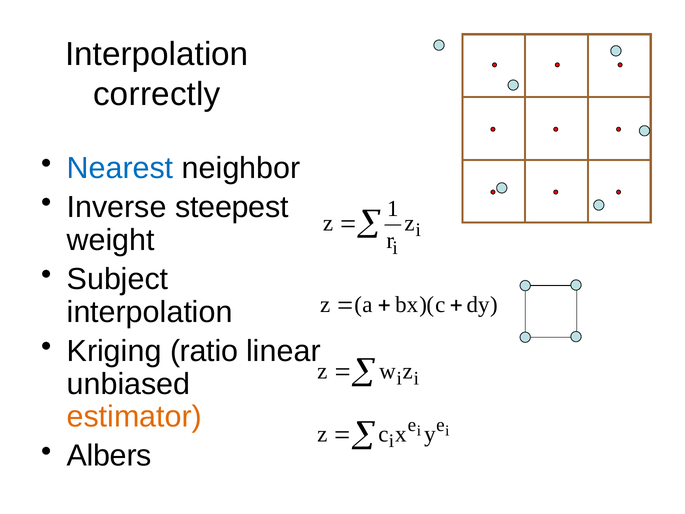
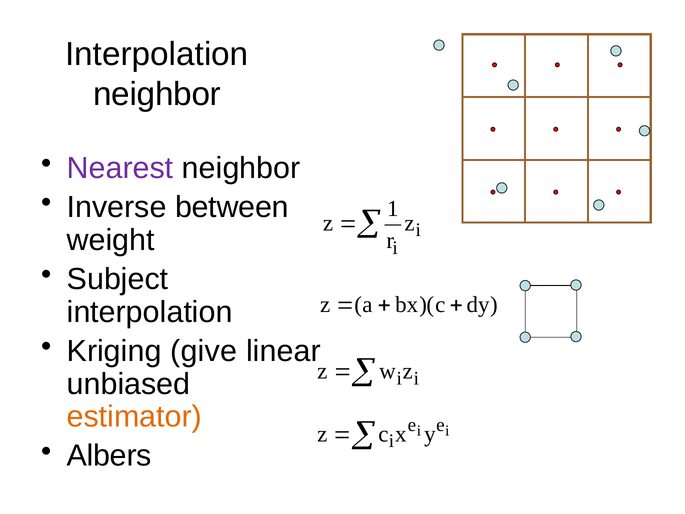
correctly: correctly -> neighbor (157, 94)
Nearest colour: blue -> purple (120, 168)
steepest: steepest -> between (232, 207)
ratio: ratio -> give (204, 351)
